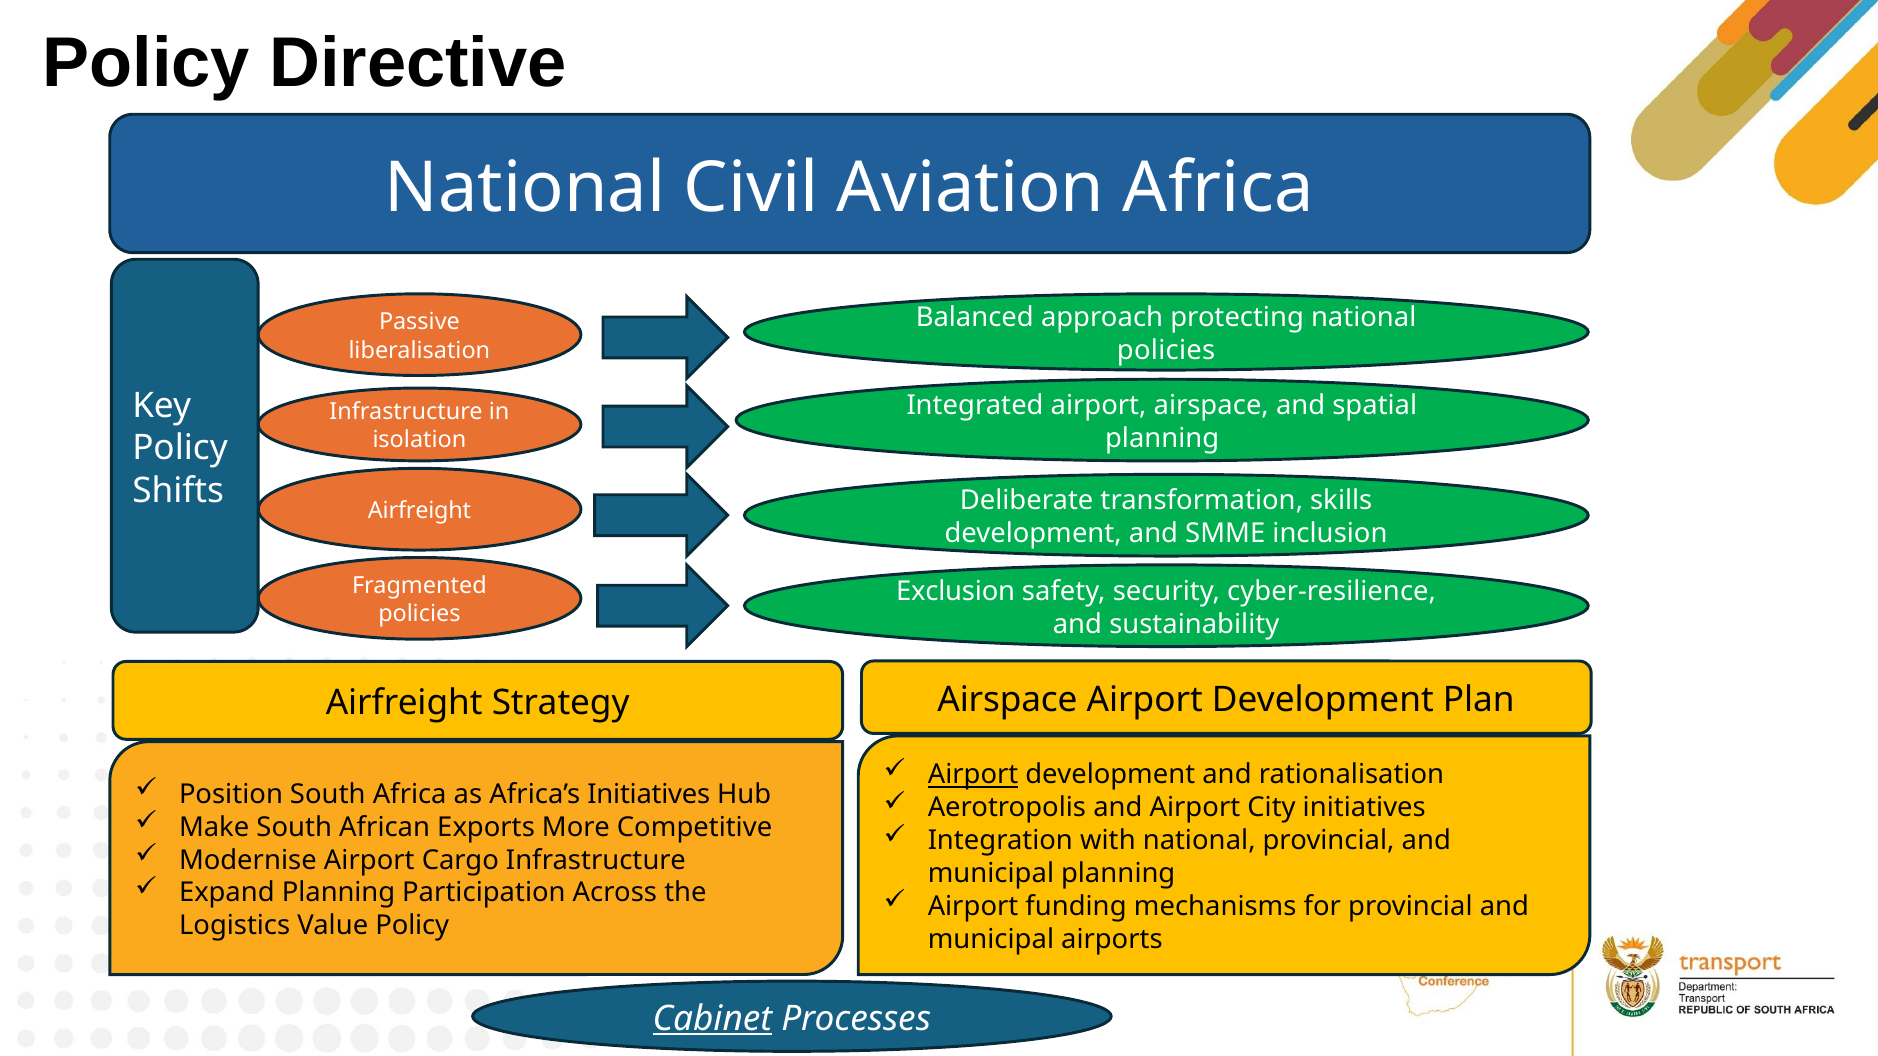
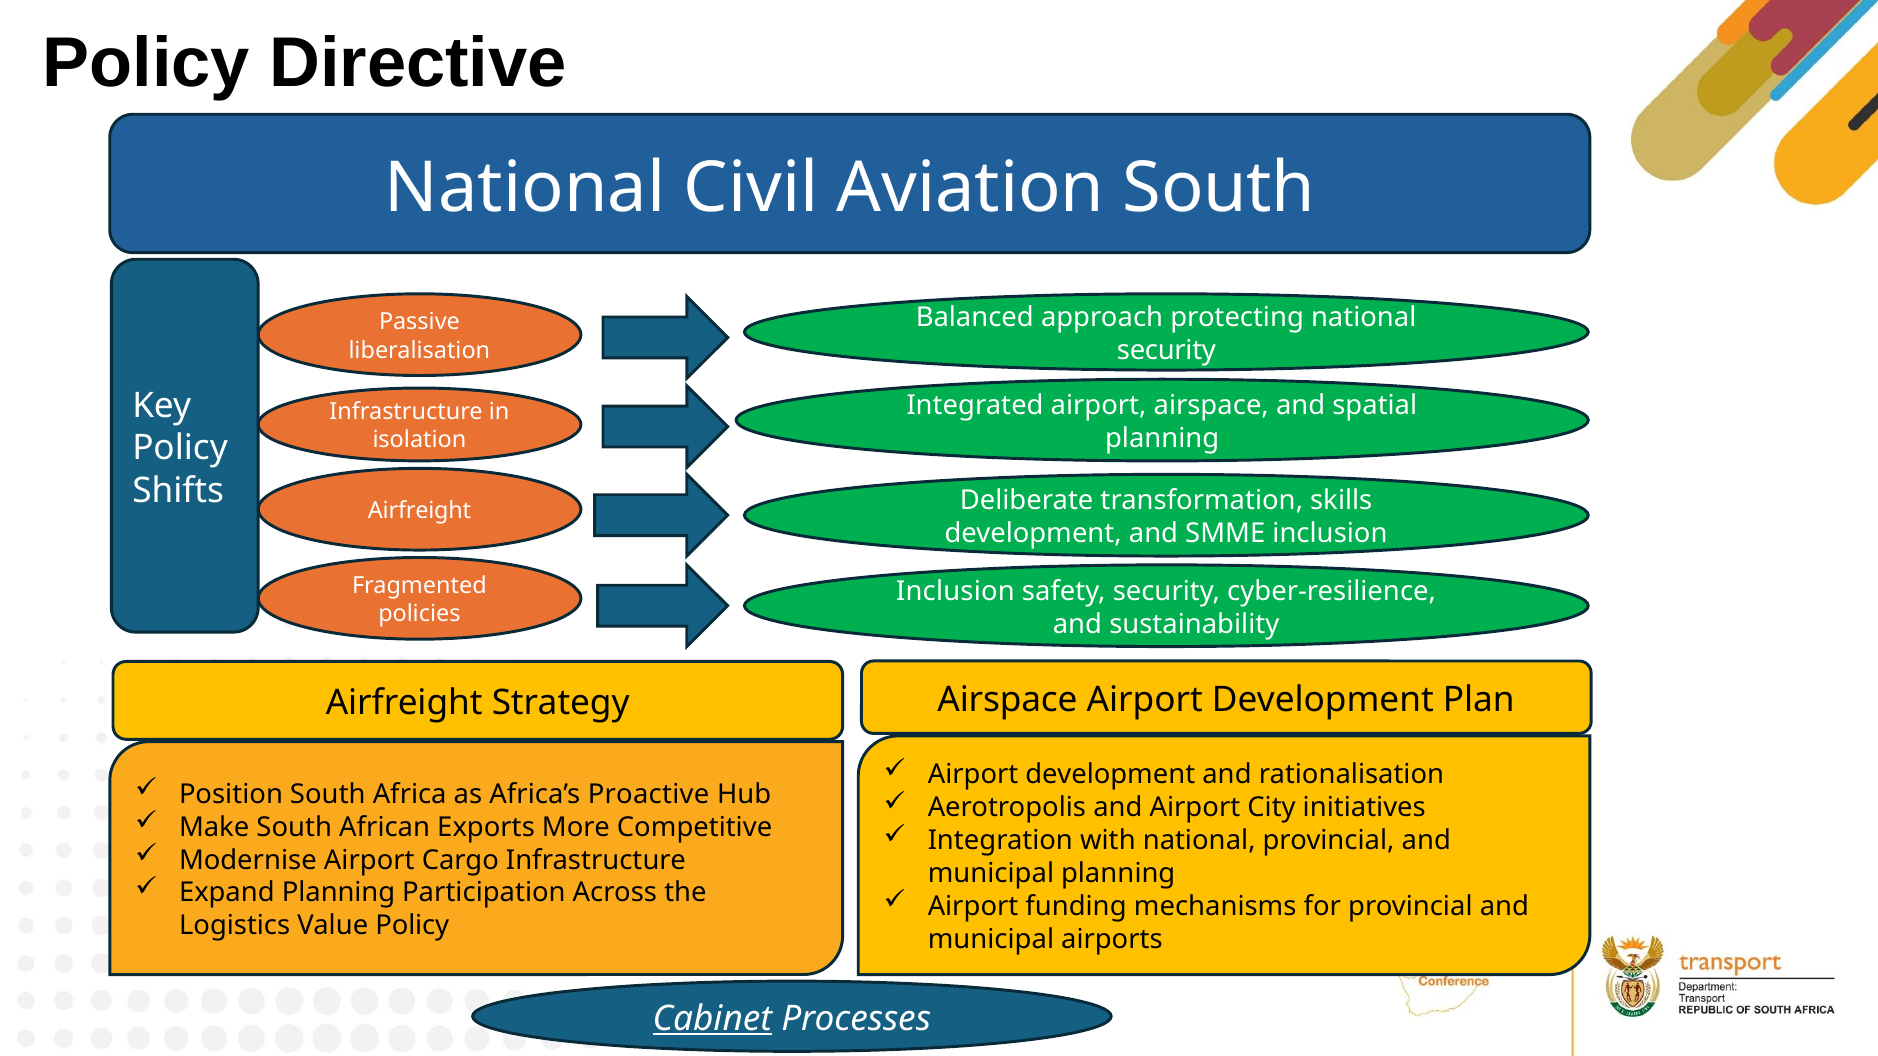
Aviation Africa: Africa -> South (1219, 188)
policies: policies -> security (1166, 350)
Exclusion: Exclusion -> Inclusion (955, 591)
Airport underline: present -> none (973, 775)
Africa’s Initiatives: Initiatives -> Proactive (649, 795)
